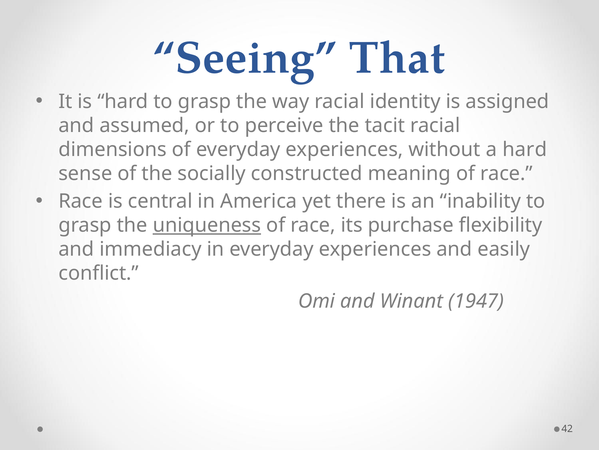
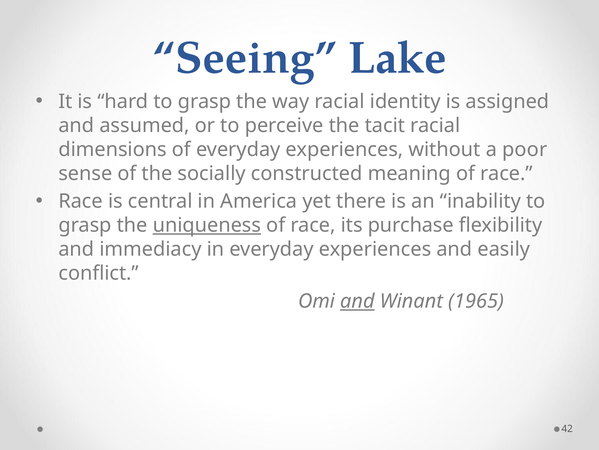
That: That -> Lake (398, 58)
a hard: hard -> poor (525, 149)
and underline: none -> present (357, 301)
1947: 1947 -> 1965 (476, 301)
